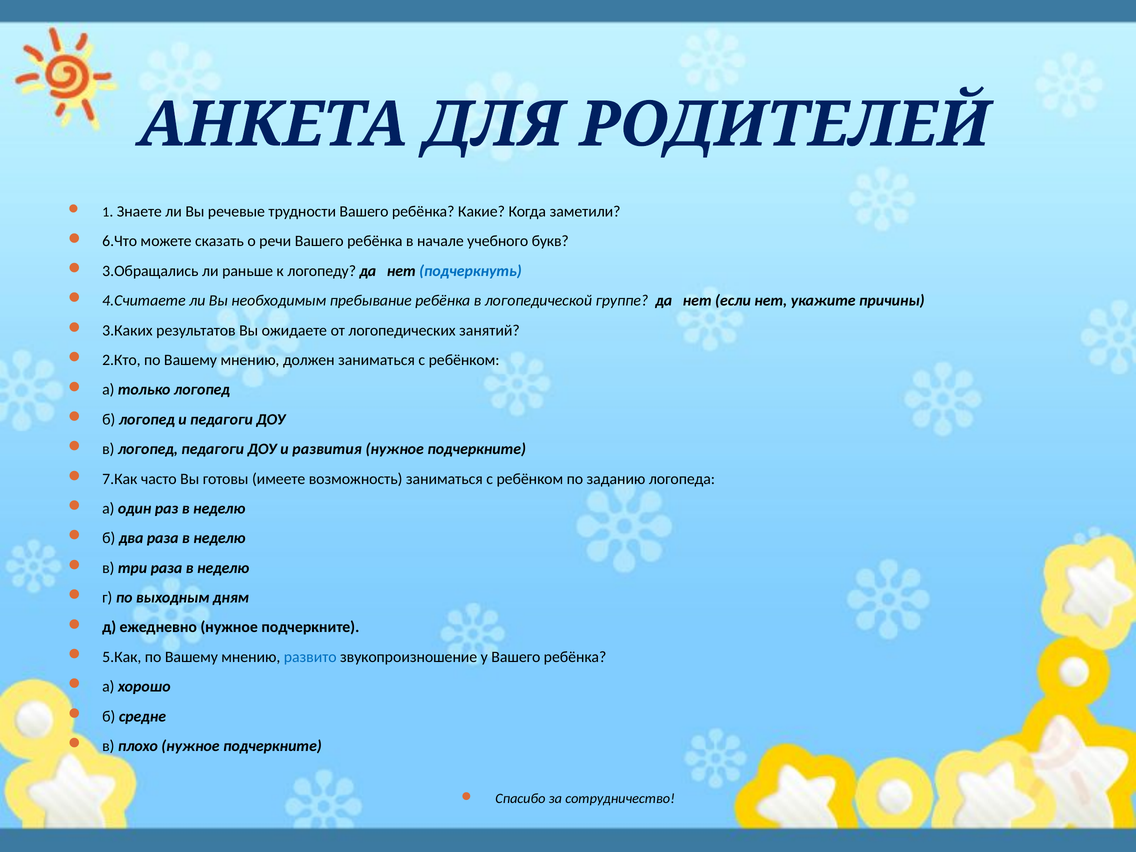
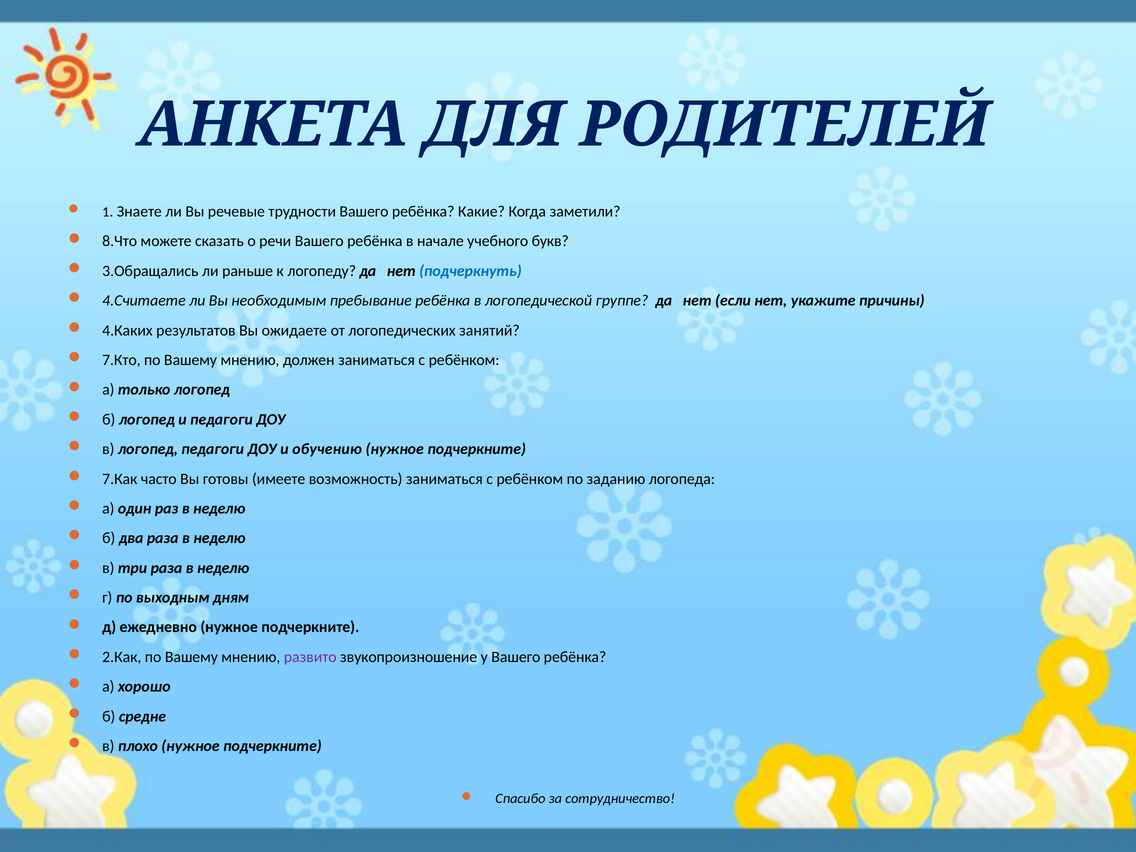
6.Что: 6.Что -> 8.Что (120, 241)
3.Каких: 3.Каких -> 4.Каких (127, 330)
2.Кто: 2.Кто -> 7.Кто (121, 360)
развития: развития -> обучению (327, 449)
5.Как: 5.Как -> 2.Как (122, 657)
развито colour: blue -> purple (310, 657)
